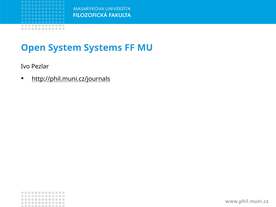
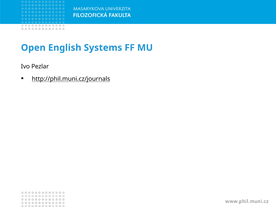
System: System -> English (65, 48)
